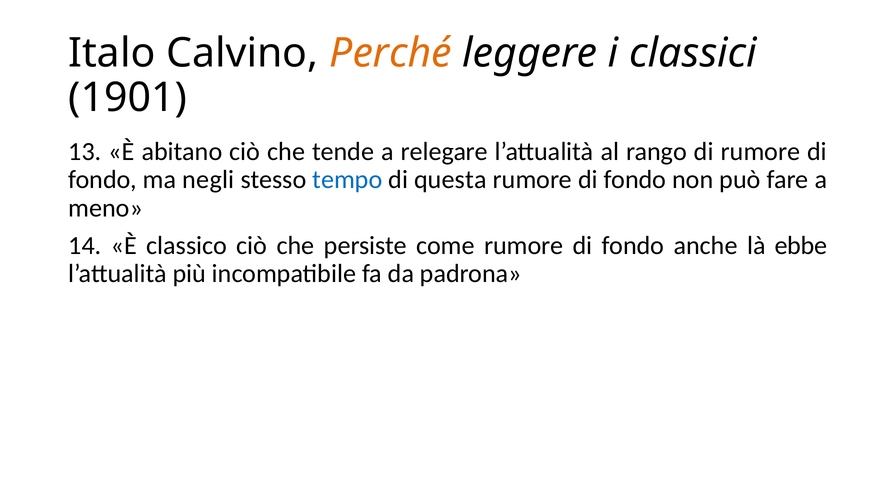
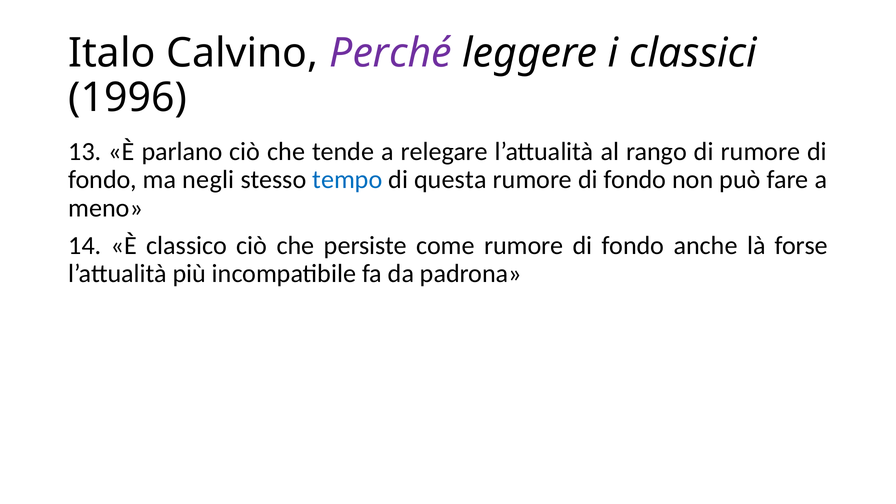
Perché colour: orange -> purple (391, 53)
1901: 1901 -> 1996 (128, 97)
abitano: abitano -> parlano (182, 151)
ebbe: ebbe -> forse (801, 246)
